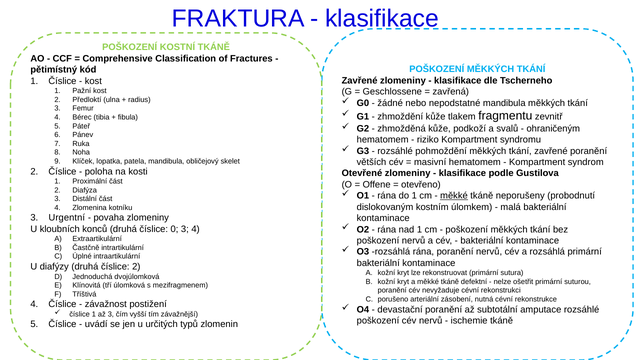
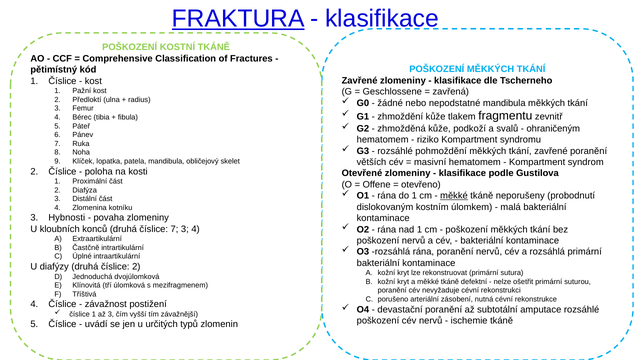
FRAKTURA underline: none -> present (238, 19)
Urgentní: Urgentní -> Hybnosti (67, 218)
číslice 0: 0 -> 7 (174, 229)
